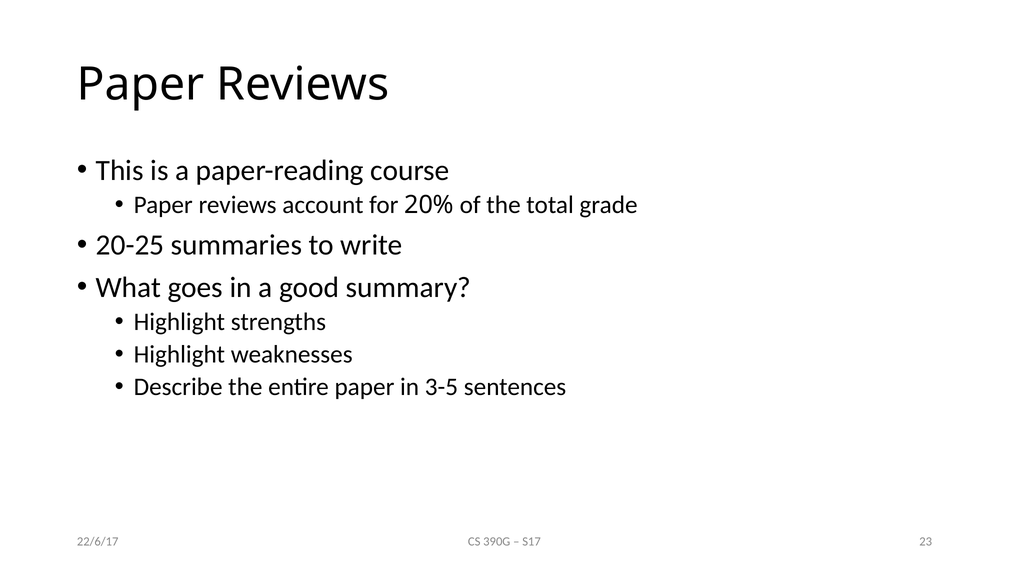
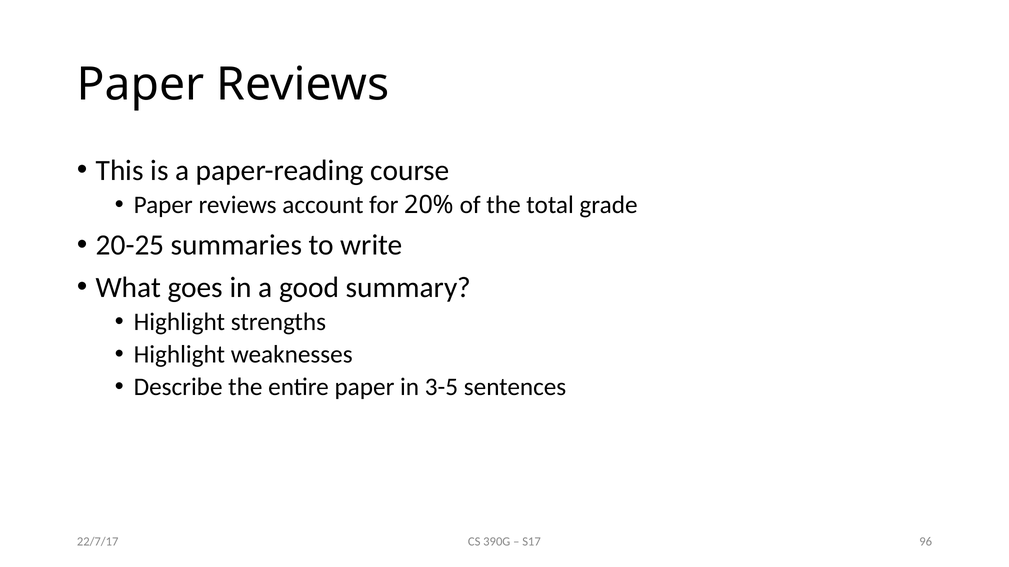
23: 23 -> 96 (926, 542)
22/6/17: 22/6/17 -> 22/7/17 (98, 542)
